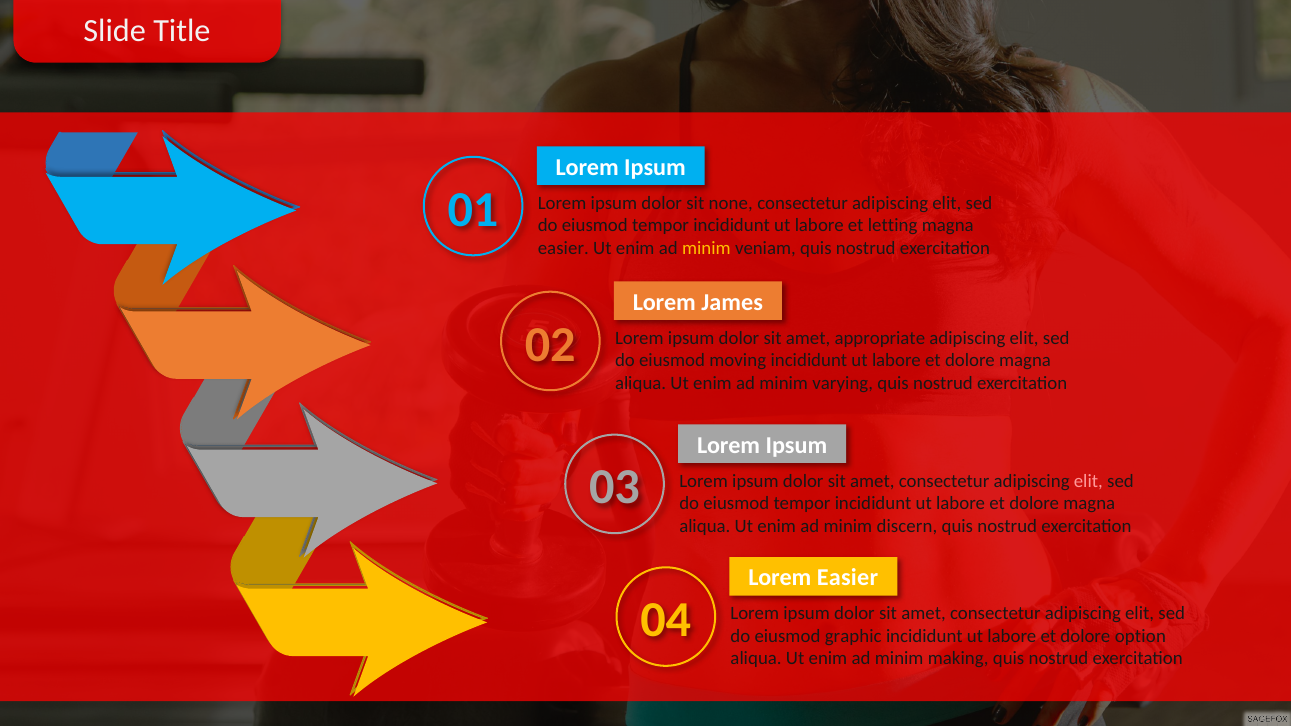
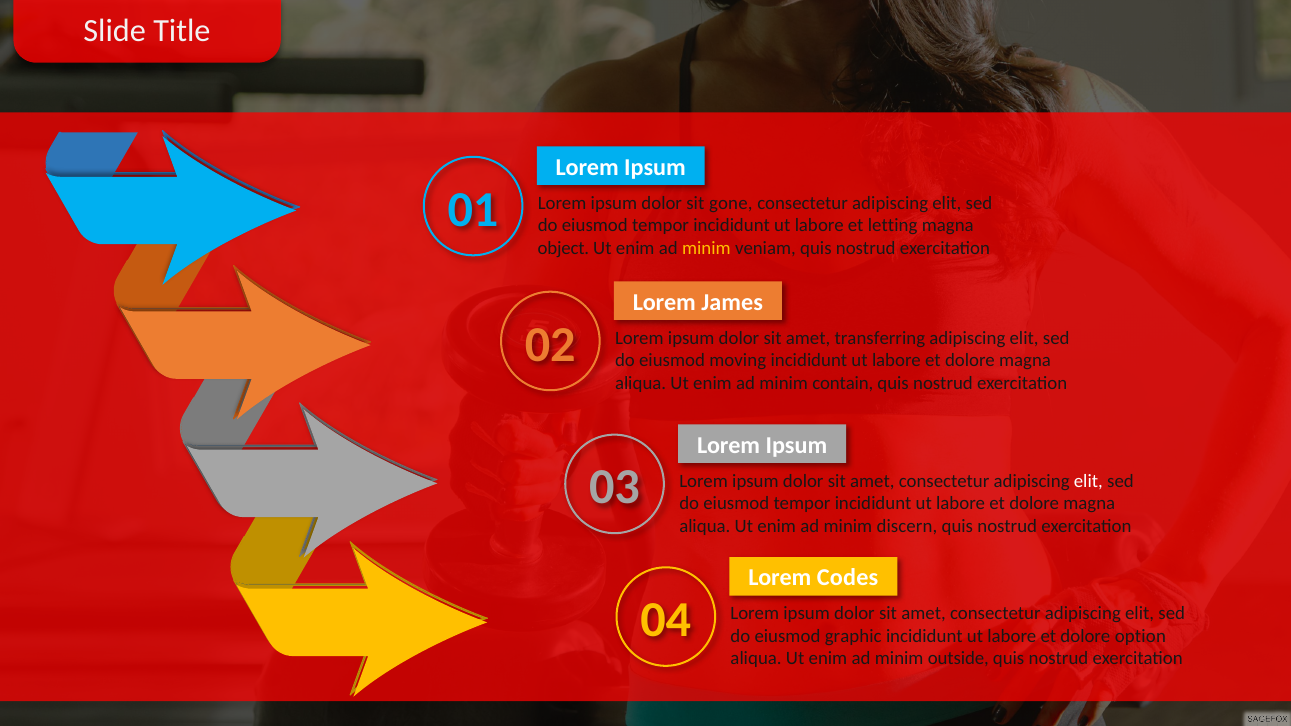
none: none -> gone (731, 203)
easier: easier -> object (563, 248)
appropriate: appropriate -> transferring (880, 338)
varying: varying -> contain (843, 383)
elit colour: pink -> white (1088, 481)
Lorem Easier: Easier -> Codes (848, 578)
making: making -> outside (958, 659)
